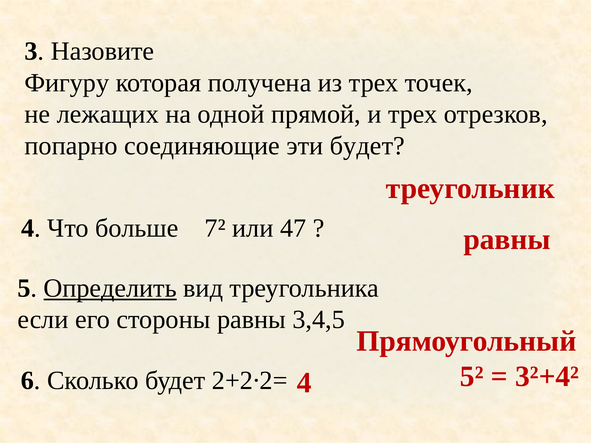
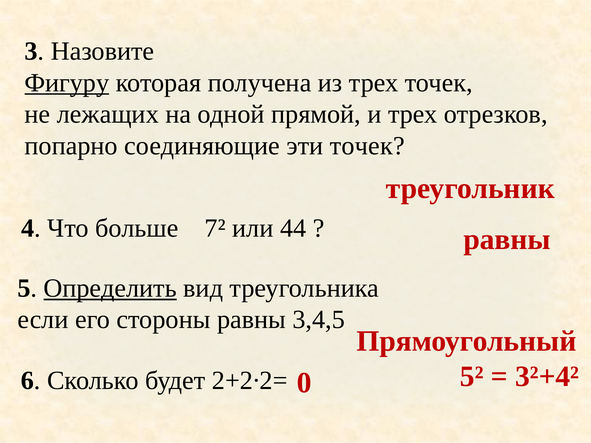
Фигуру underline: none -> present (67, 83)
эти будет: будет -> точек (367, 146)
47: 47 -> 44 (293, 228)
2+2∙2= 4: 4 -> 0 (304, 383)
